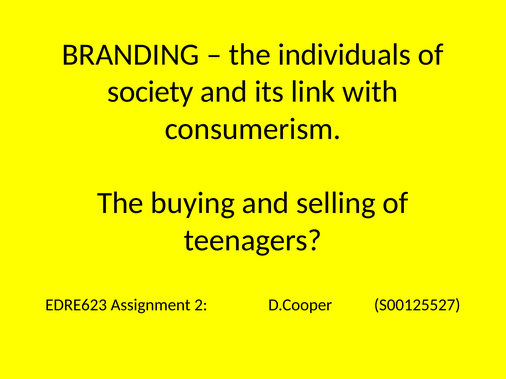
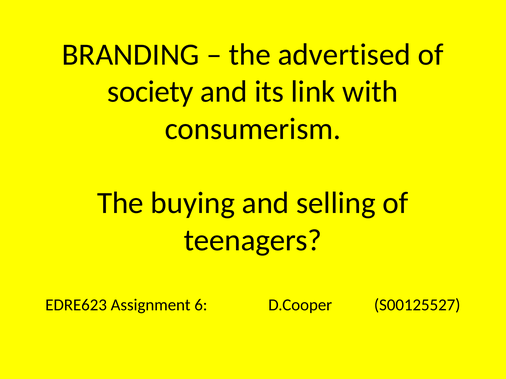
individuals: individuals -> advertised (344, 55)
2: 2 -> 6 (201, 305)
